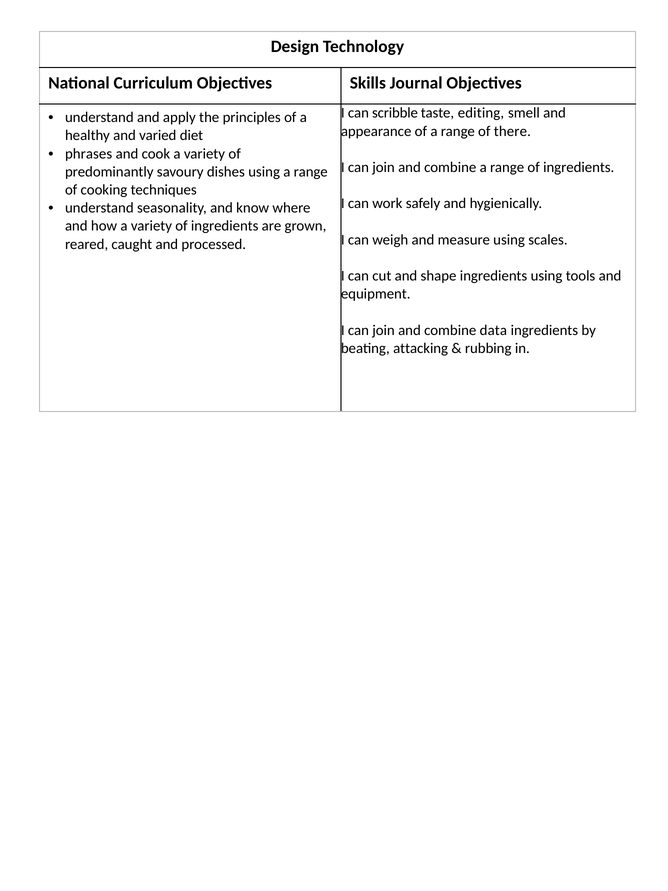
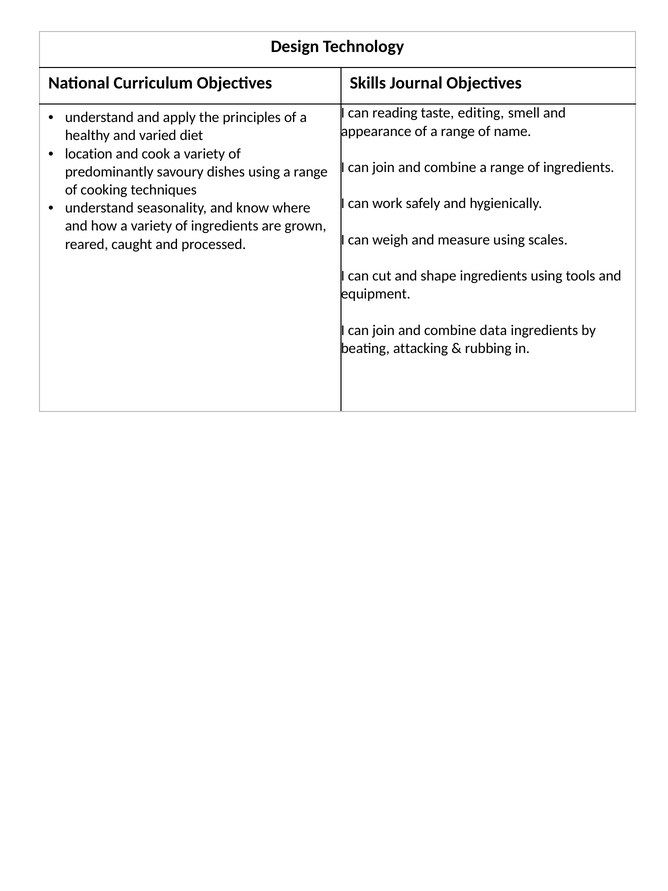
scribble: scribble -> reading (395, 113)
there: there -> name (513, 131)
phrases: phrases -> location (89, 154)
